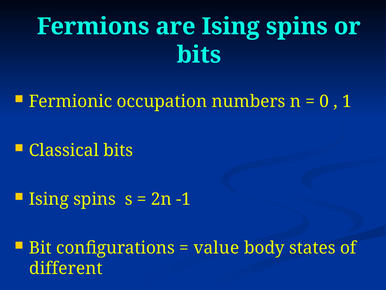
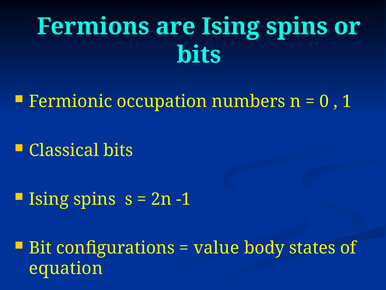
different: different -> equation (66, 268)
